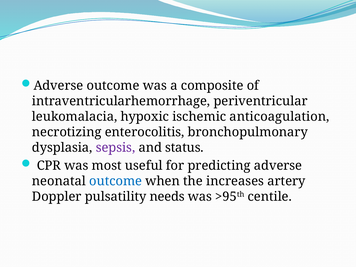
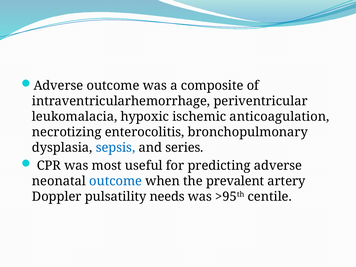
sepsis colour: purple -> blue (115, 148)
status: status -> series (184, 148)
increases: increases -> prevalent (235, 181)
